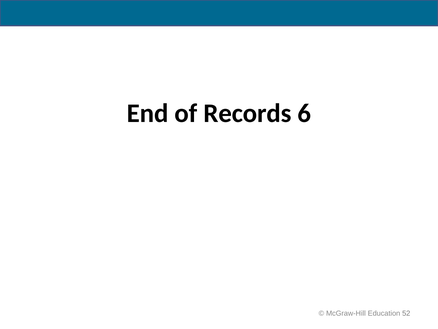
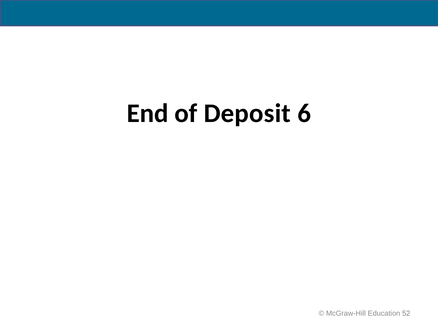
Records: Records -> Deposit (247, 113)
